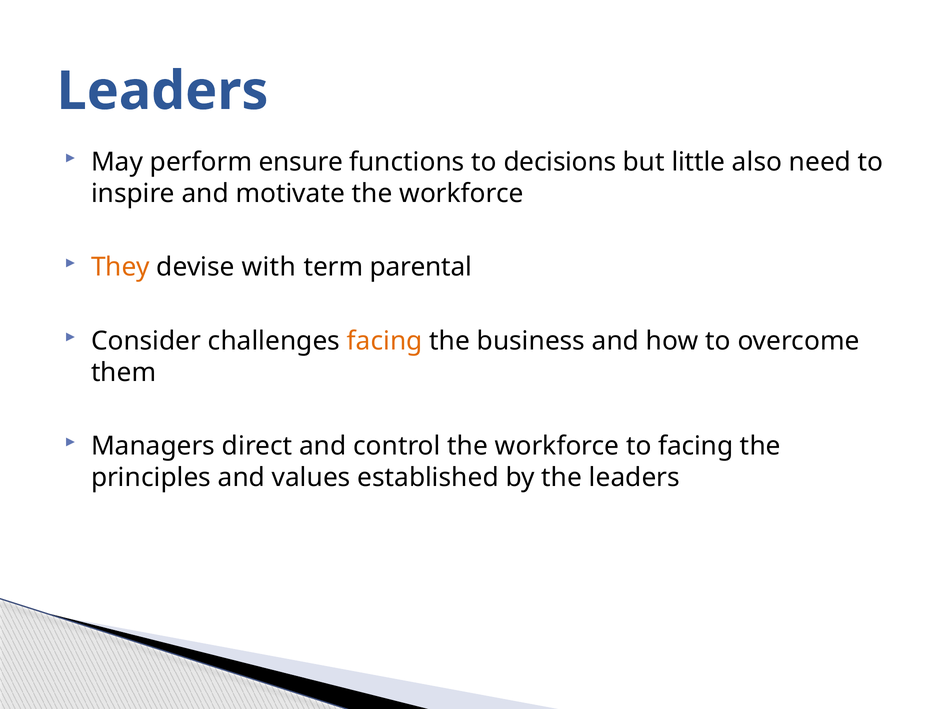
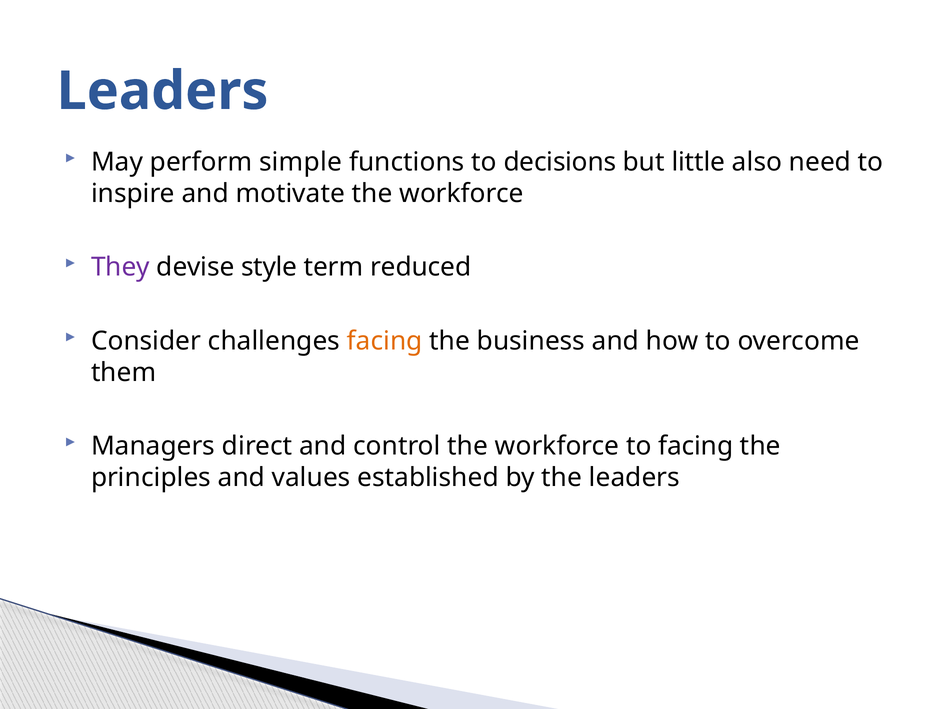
ensure: ensure -> simple (301, 162)
They colour: orange -> purple (120, 267)
with: with -> style (269, 267)
parental: parental -> reduced (421, 267)
